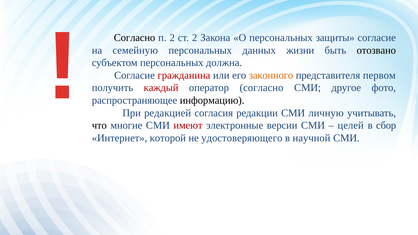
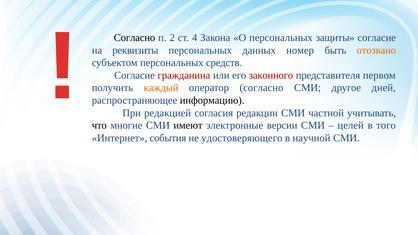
ст 2: 2 -> 4 (195, 38)
семейную: семейную -> реквизиты (135, 50)
жизни: жизни -> номер (300, 50)
отозвано colour: black -> orange (376, 50)
должна: должна -> средств (224, 63)
законного colour: orange -> red (271, 75)
каждый colour: red -> orange (161, 88)
фото: фото -> дней (384, 88)
личную: личную -> частной (326, 113)
имеют colour: red -> black (188, 126)
сбор: сбор -> того (386, 126)
которой: которой -> события (168, 138)
